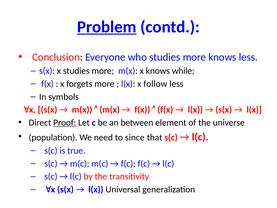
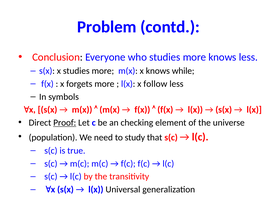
Problem underline: present -> none (107, 27)
between: between -> checking (137, 122)
since: since -> study (135, 137)
